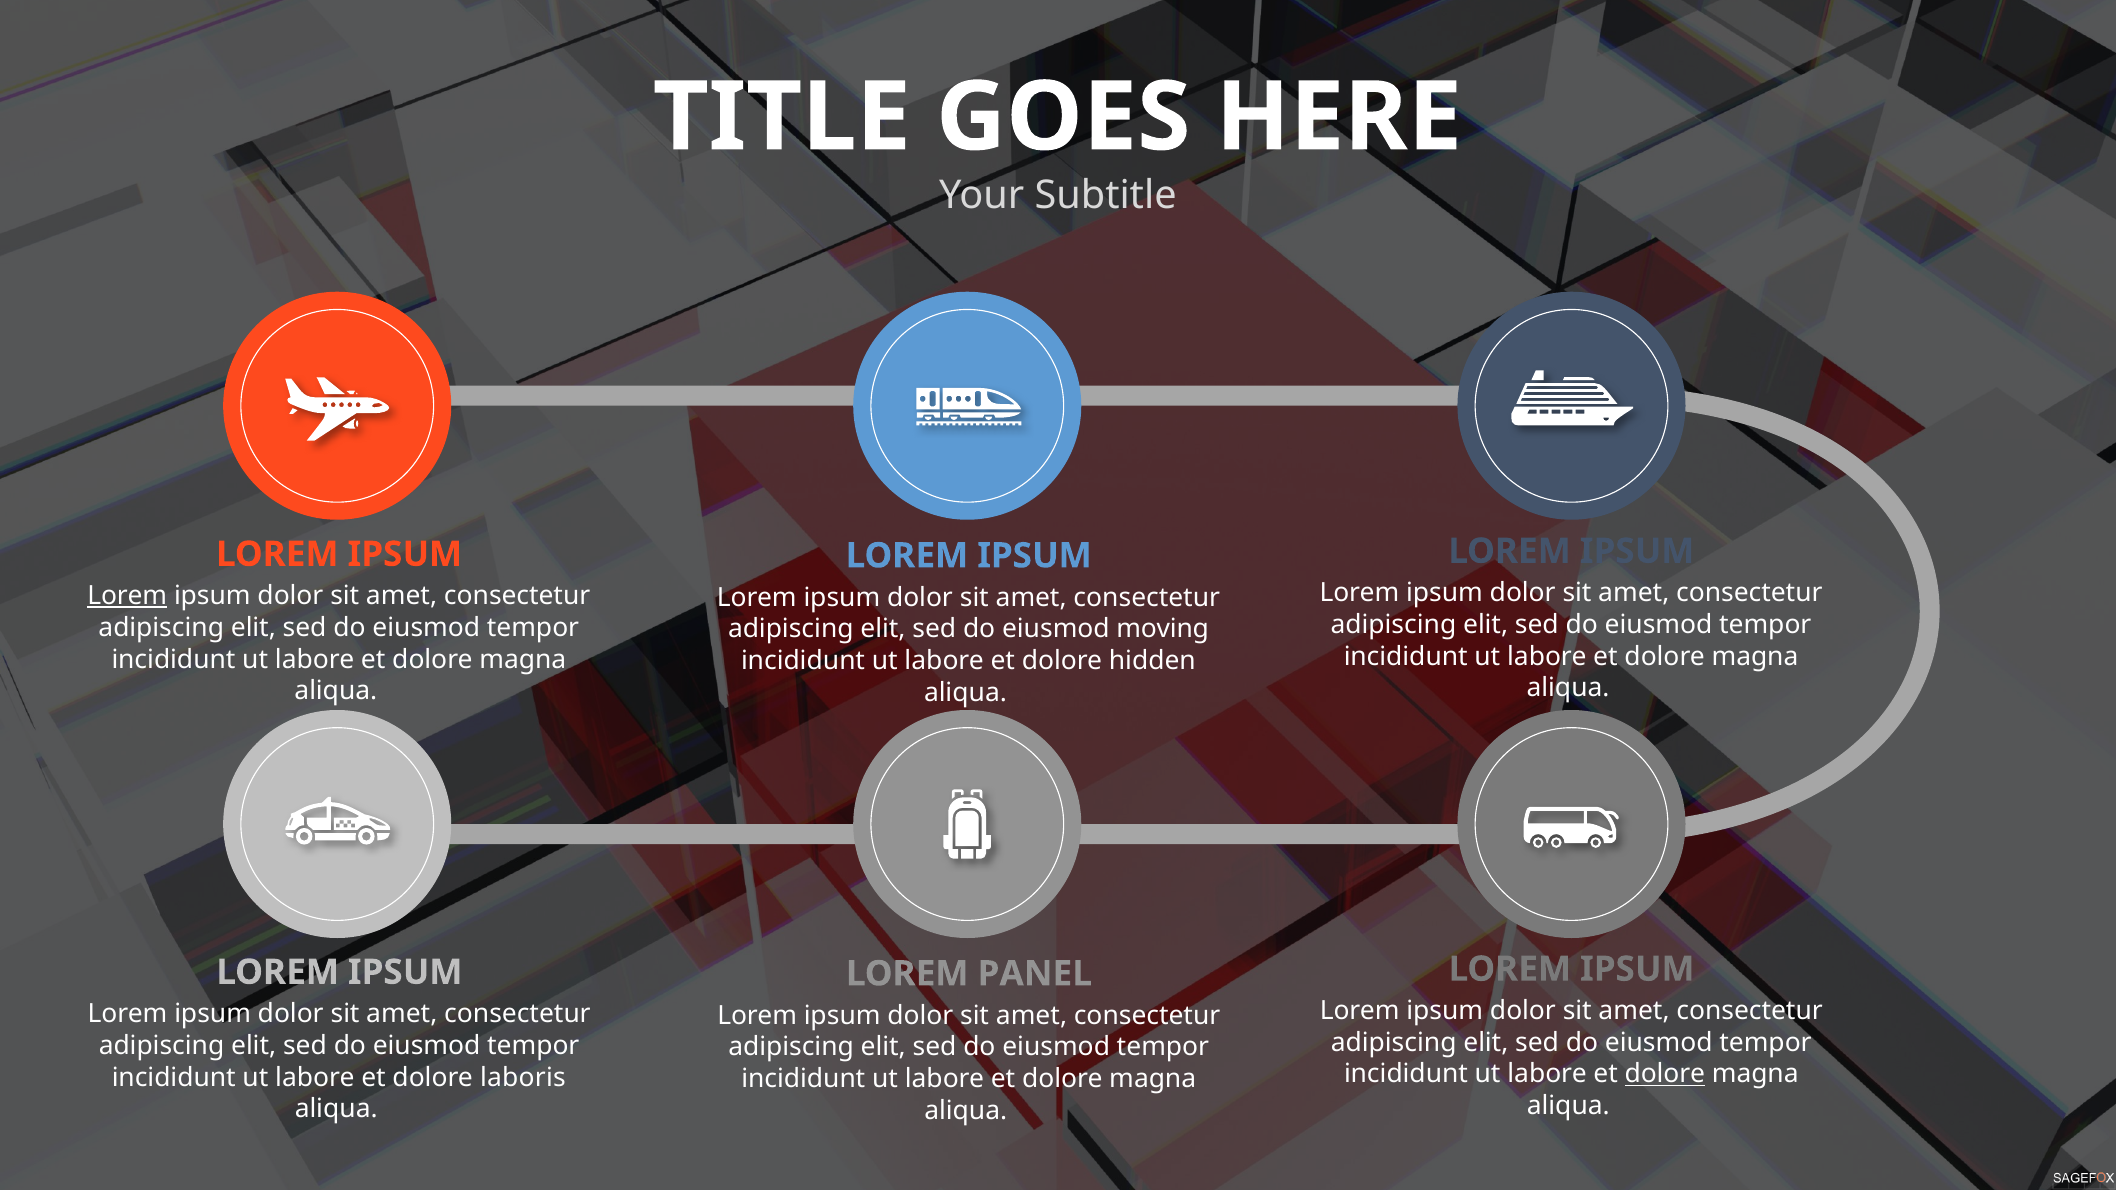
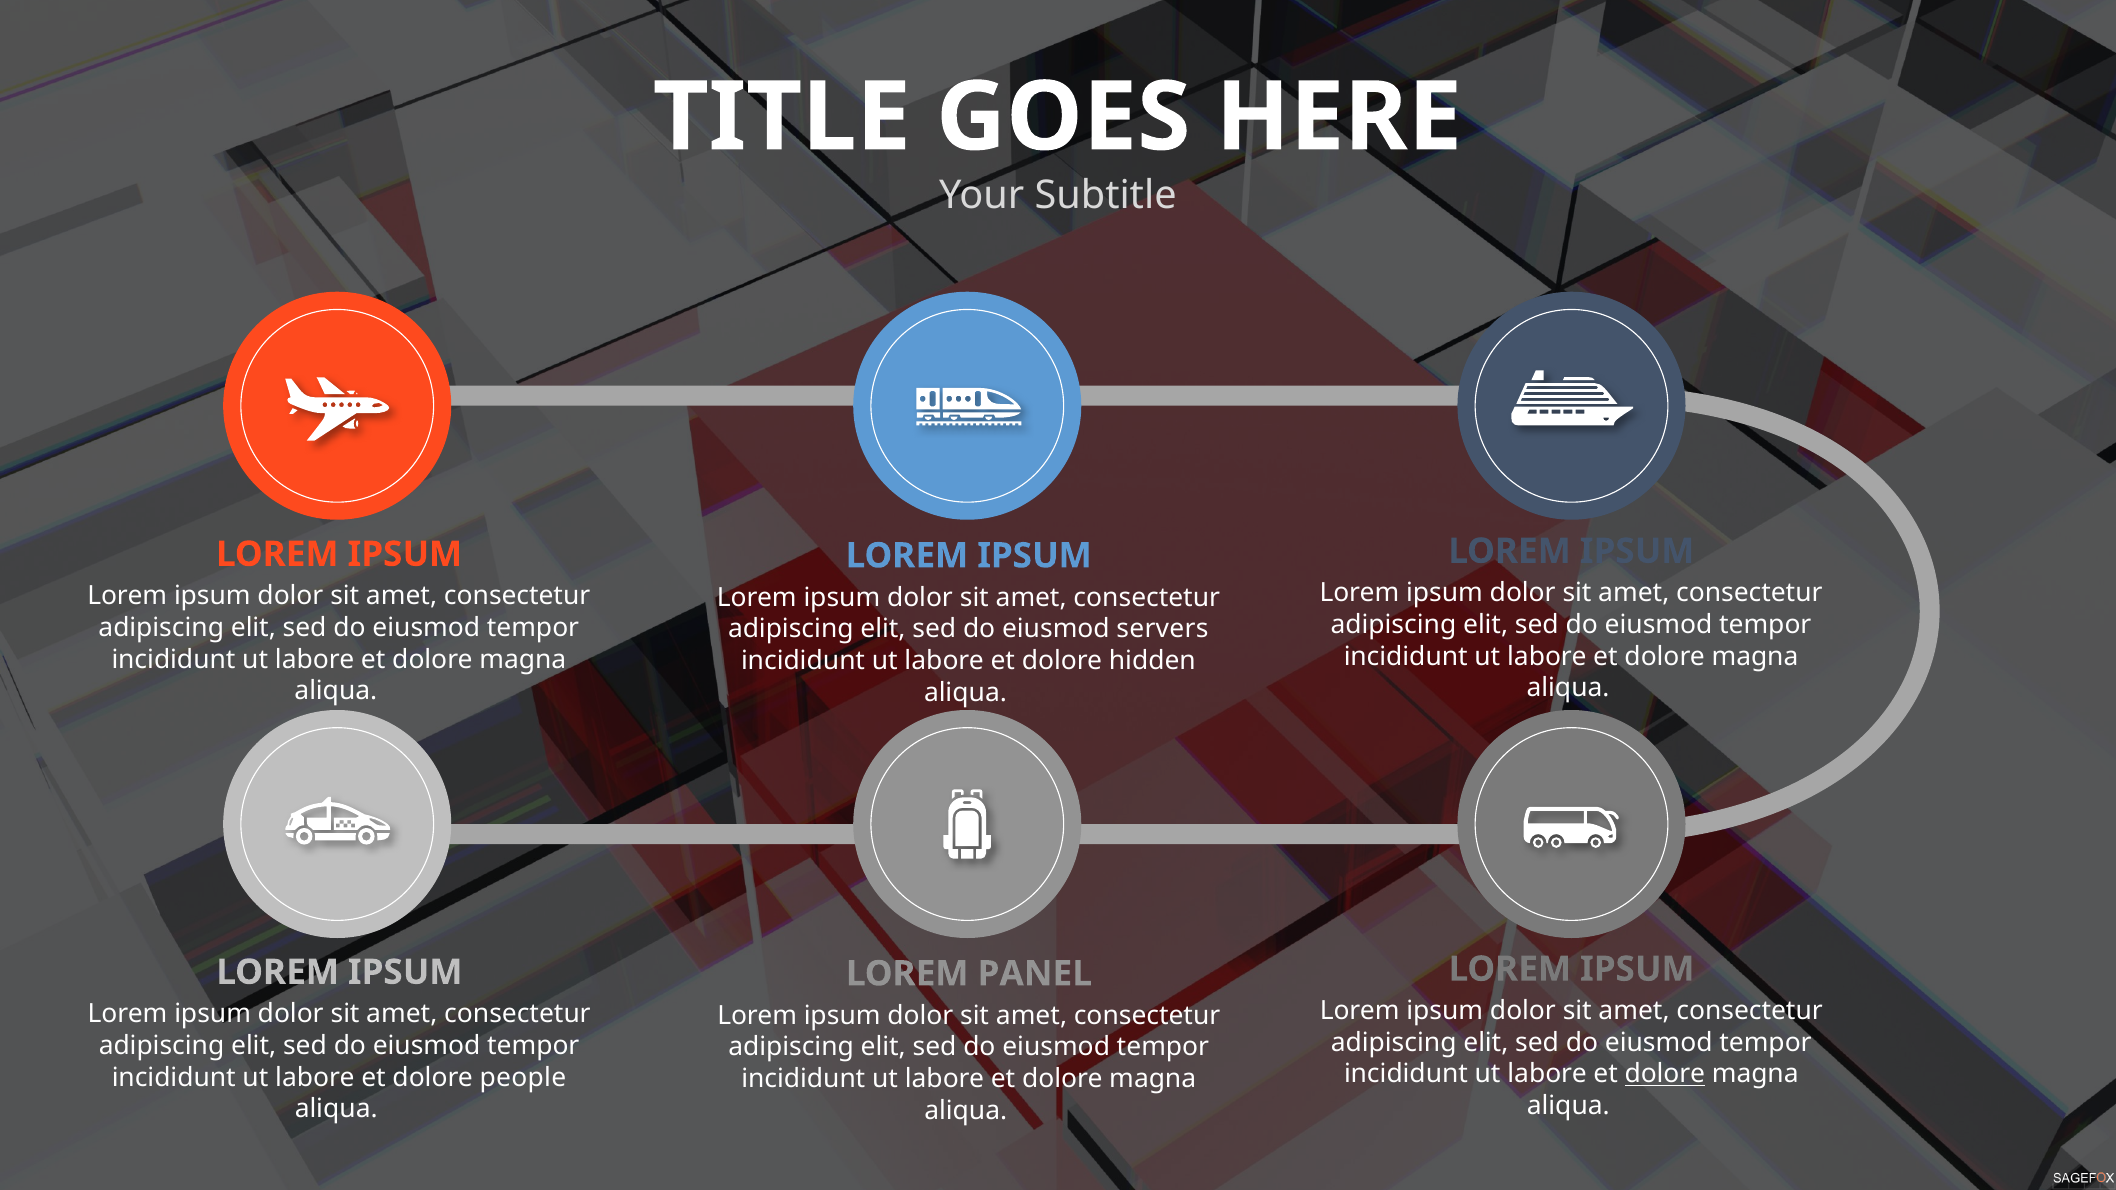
Lorem underline: present -> none (127, 596)
moving: moving -> servers (1162, 629)
laboris: laboris -> people (523, 1078)
